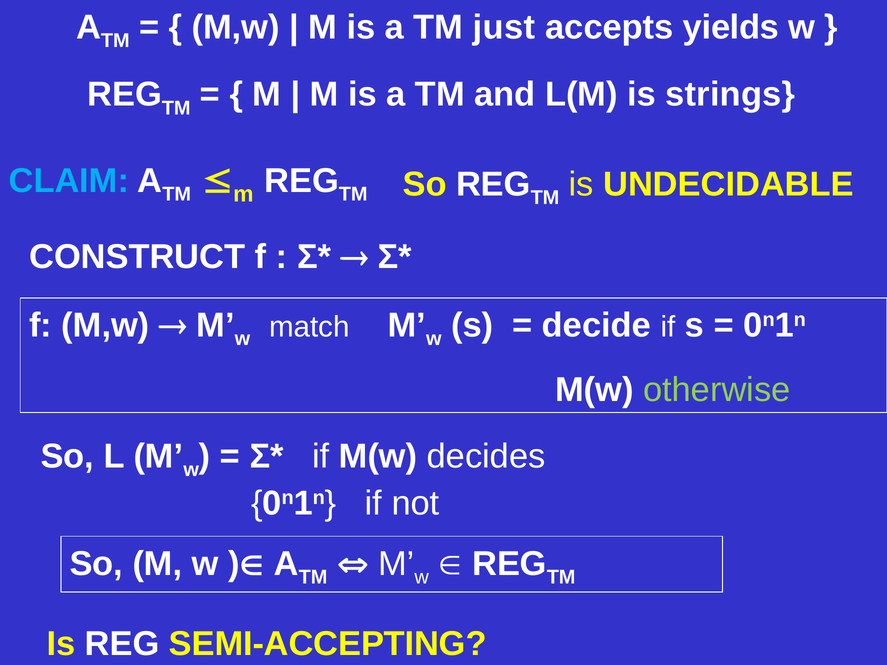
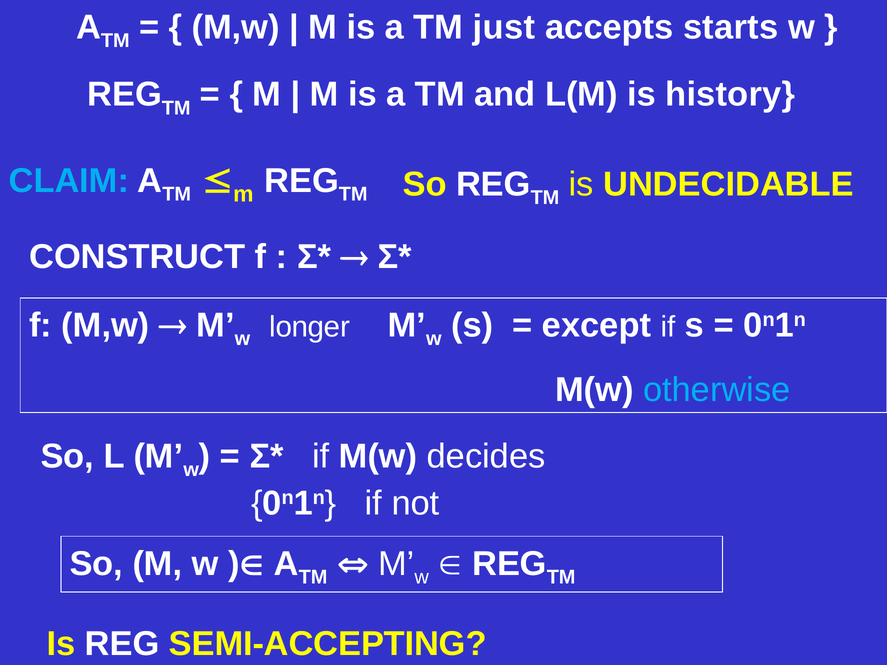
yields: yields -> starts (731, 27)
strings: strings -> history (730, 95)
match: match -> longer (310, 327)
decide: decide -> except (596, 325)
otherwise colour: light green -> light blue (717, 390)
